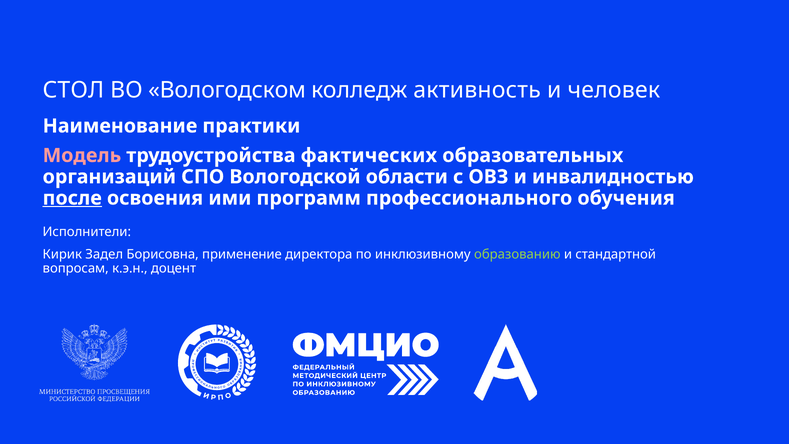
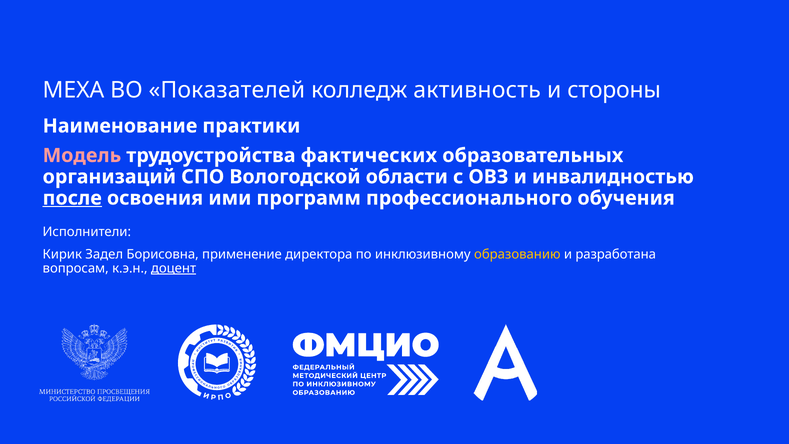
СТОЛ: СТОЛ -> МЕХА (73, 90)
Вологодском: Вологодском -> Показателей (227, 90)
человек: человек -> стороны (614, 90)
образованию colour: light green -> yellow (517, 254)
стандартной: стандартной -> разработана (616, 254)
доцент underline: none -> present (174, 268)
